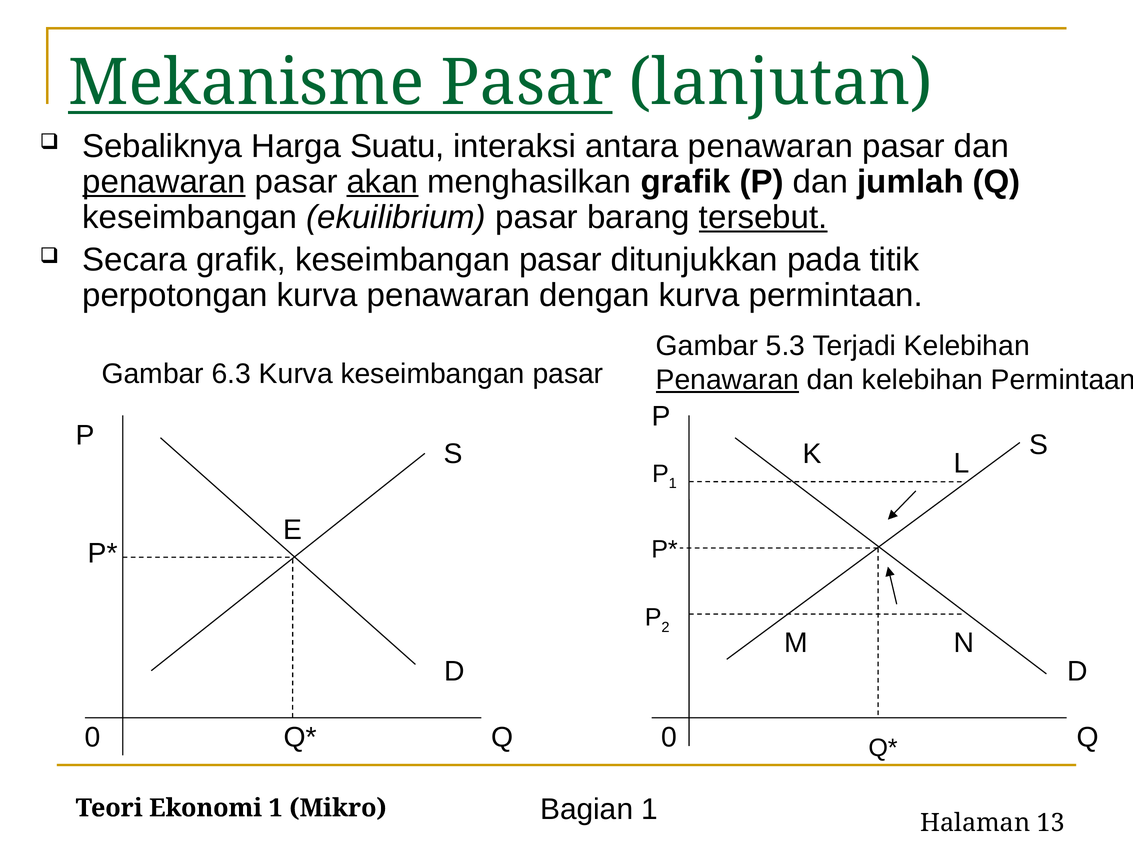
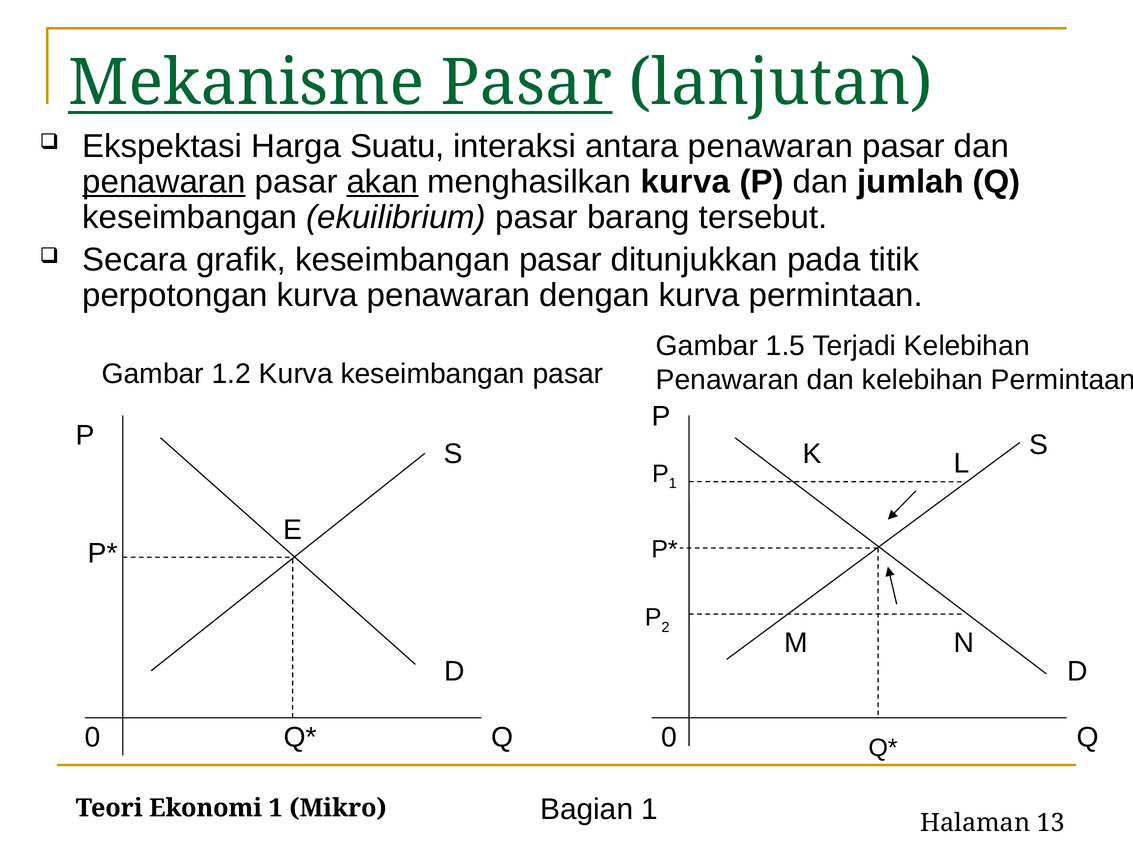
Sebaliknya: Sebaliknya -> Ekspektasi (162, 146)
menghasilkan grafik: grafik -> kurva (685, 182)
tersebut underline: present -> none (763, 217)
5.3: 5.3 -> 1.5 (786, 346)
6.3: 6.3 -> 1.2 (231, 374)
Penawaran underline: present -> none (727, 380)
